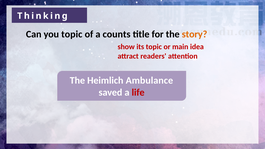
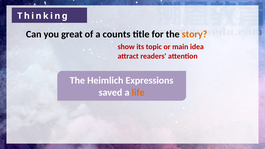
you topic: topic -> great (72, 34)
Ambulance: Ambulance -> Expressions (149, 81)
life colour: red -> orange (138, 92)
